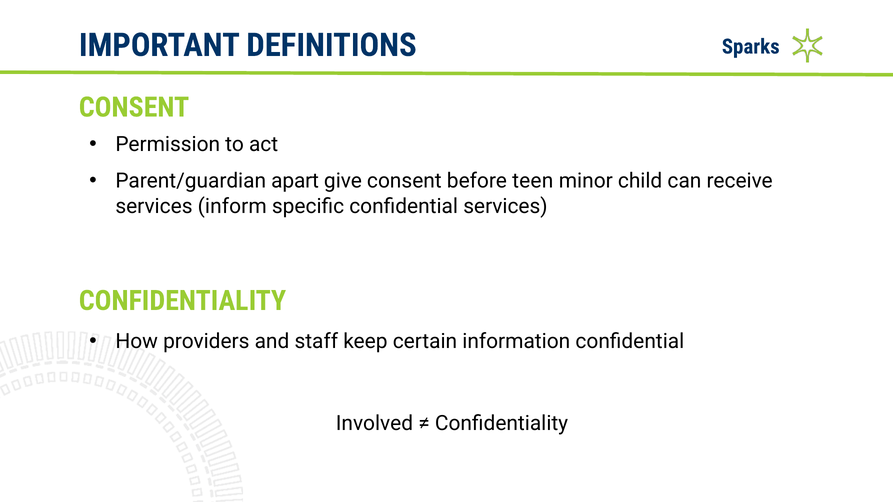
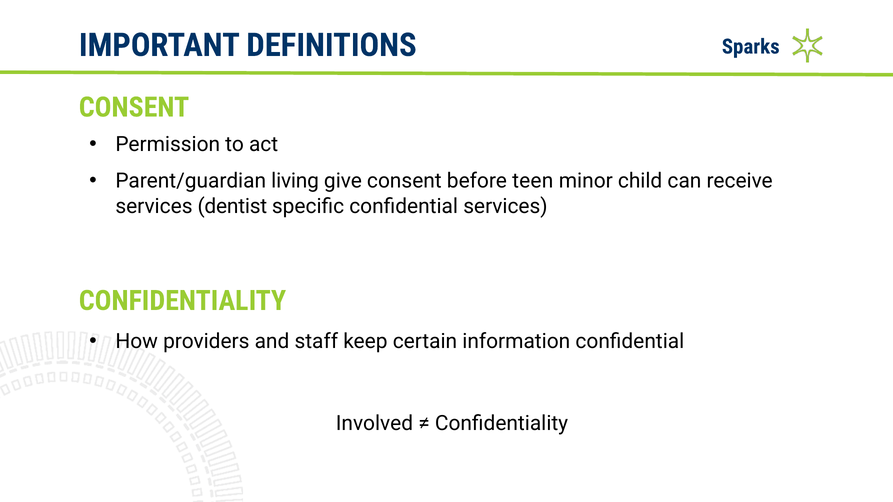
apart: apart -> living (295, 181)
inform: inform -> dentist (232, 206)
